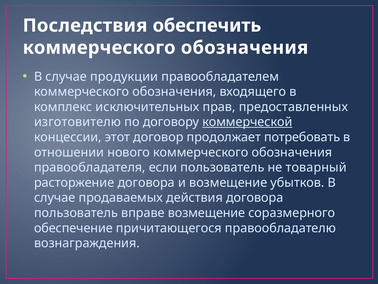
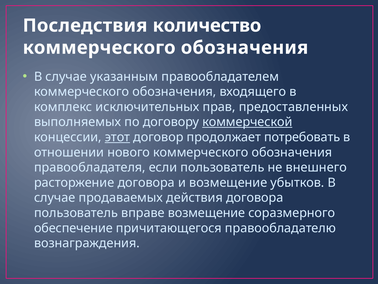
обеспечить: обеспечить -> количество (207, 26)
продукции: продукции -> указанным (124, 76)
изготовителю: изготовителю -> выполняемых (78, 122)
этот underline: none -> present (117, 137)
товарный: товарный -> внешнего (316, 167)
